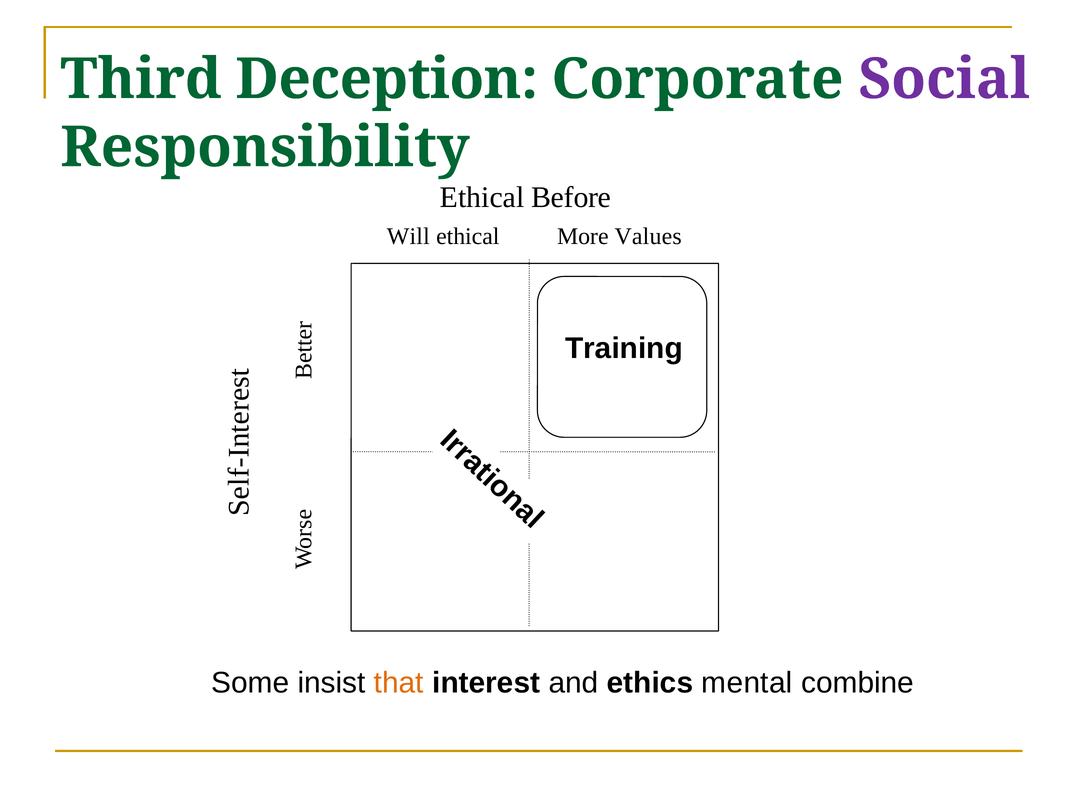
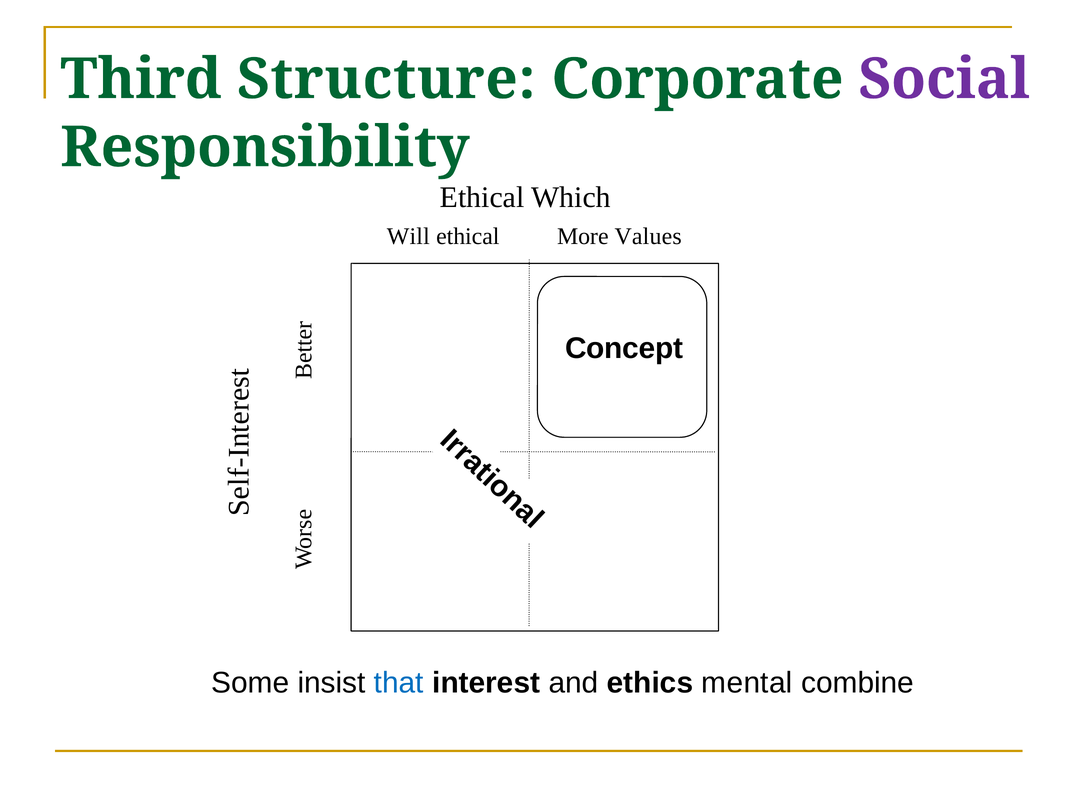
Deception: Deception -> Structure (386, 79)
Before: Before -> Which (571, 197)
Training: Training -> Concept (624, 348)
that colour: orange -> blue (399, 682)
